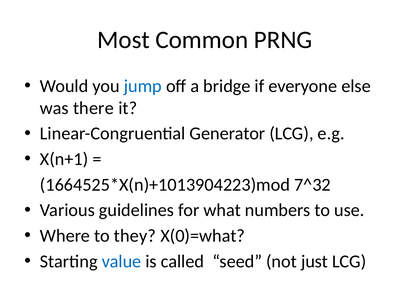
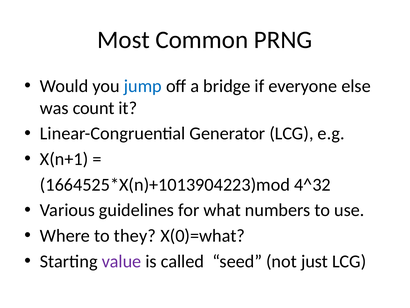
there: there -> count (94, 108)
7^32: 7^32 -> 4^32 (312, 184)
value colour: blue -> purple (121, 261)
